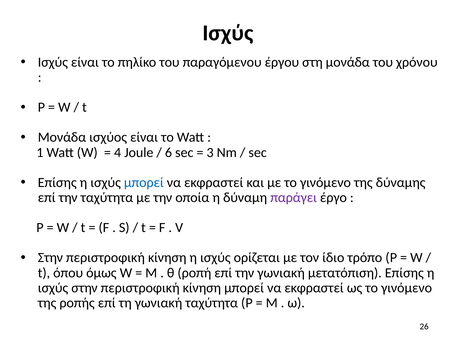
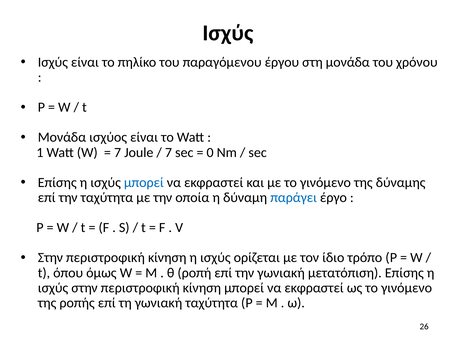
4: 4 -> 7 (118, 152)
6: 6 -> 7 (168, 152)
3: 3 -> 0 (210, 152)
παράγει colour: purple -> blue (294, 198)
